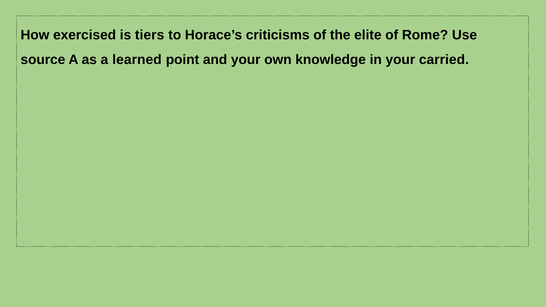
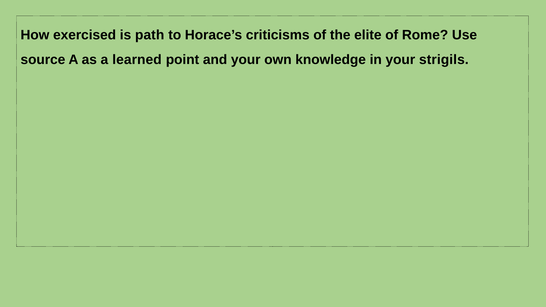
tiers: tiers -> path (150, 35)
carried: carried -> strigils (444, 60)
